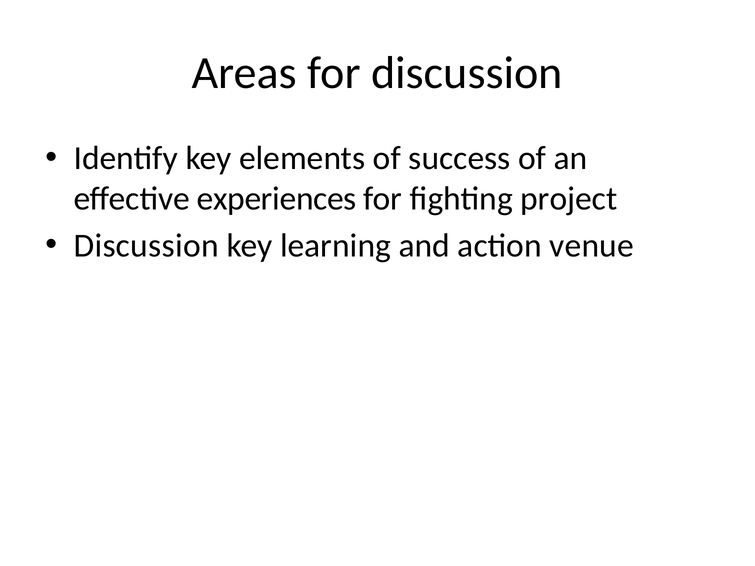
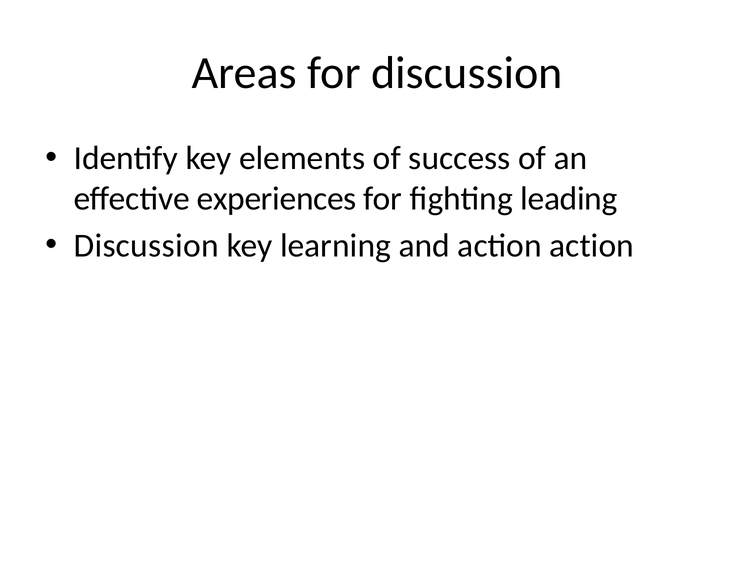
project: project -> leading (569, 199)
action venue: venue -> action (592, 246)
